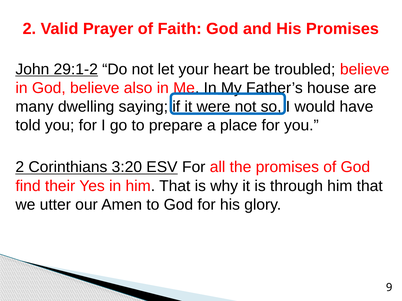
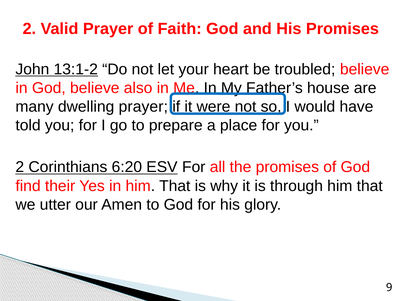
29:1-2: 29:1-2 -> 13:1-2 (76, 69)
dwelling saying: saying -> prayer (143, 107)
3:20: 3:20 -> 6:20 (127, 167)
